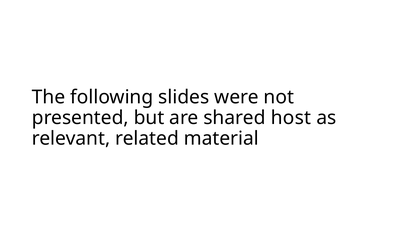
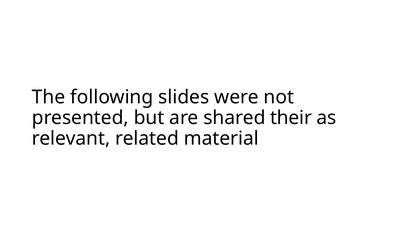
host: host -> their (291, 118)
